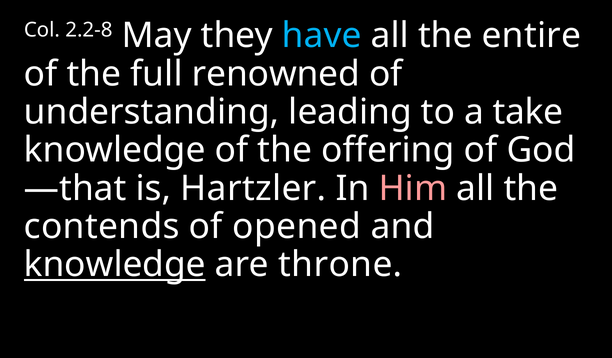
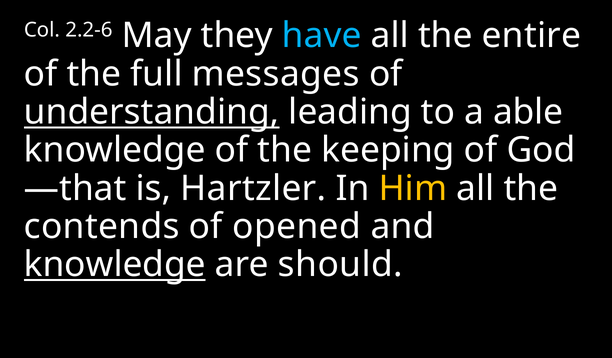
2.2-8: 2.2-8 -> 2.2-6 (89, 30)
renowned: renowned -> messages (276, 74)
understanding underline: none -> present (152, 112)
take: take -> able (528, 112)
offering: offering -> keeping (388, 151)
Him colour: pink -> yellow (413, 189)
throne: throne -> should (340, 265)
